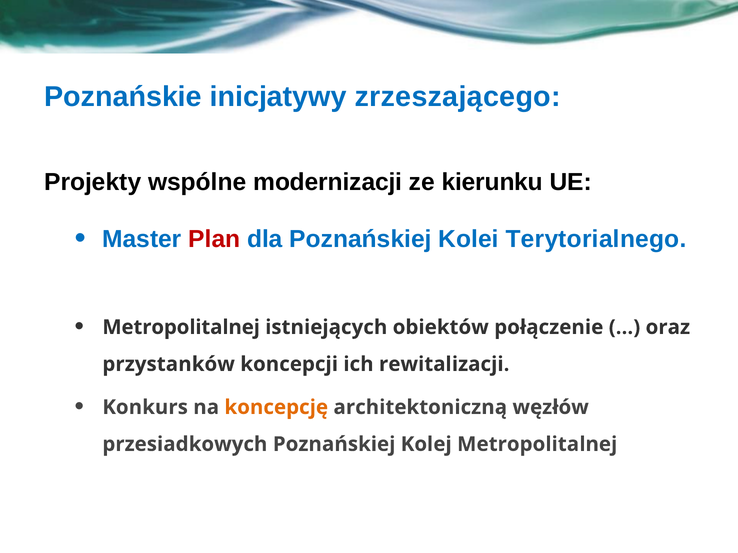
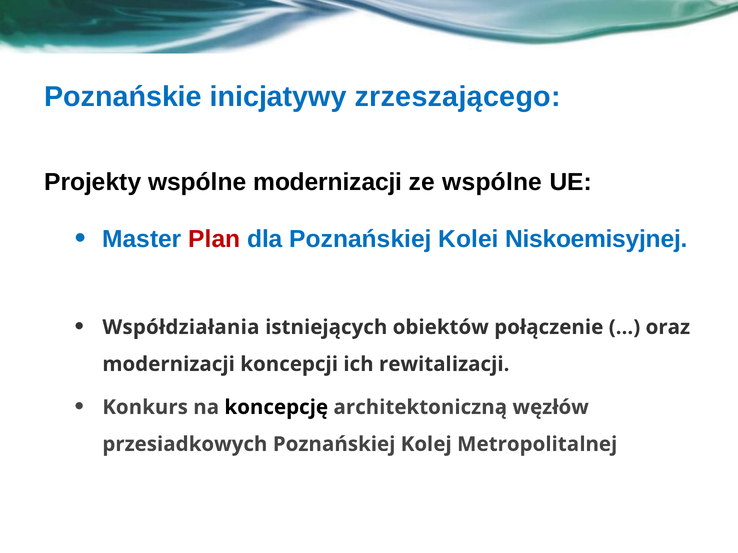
ze kierunku: kierunku -> wspólne (492, 183)
Terytorialnego: Terytorialnego -> Niskoemisyjnej (596, 239)
Metropolitalnej: Metropolitalnej -> Współdziałania (181, 328)
przystanków: przystanków -> modernizacji (169, 364)
koncepcję colour: orange -> black (276, 408)
